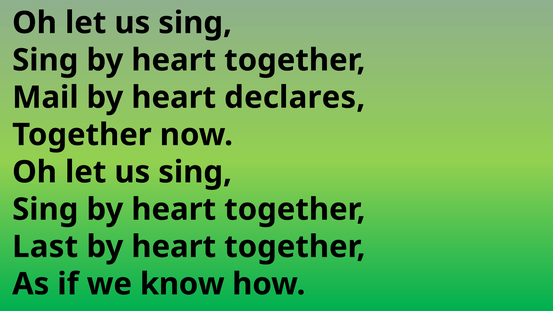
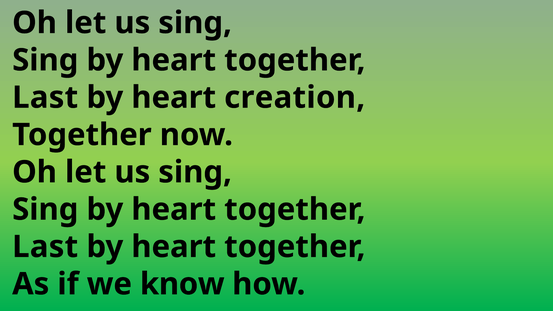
Mail: Mail -> Last (45, 98)
declares: declares -> creation (295, 98)
